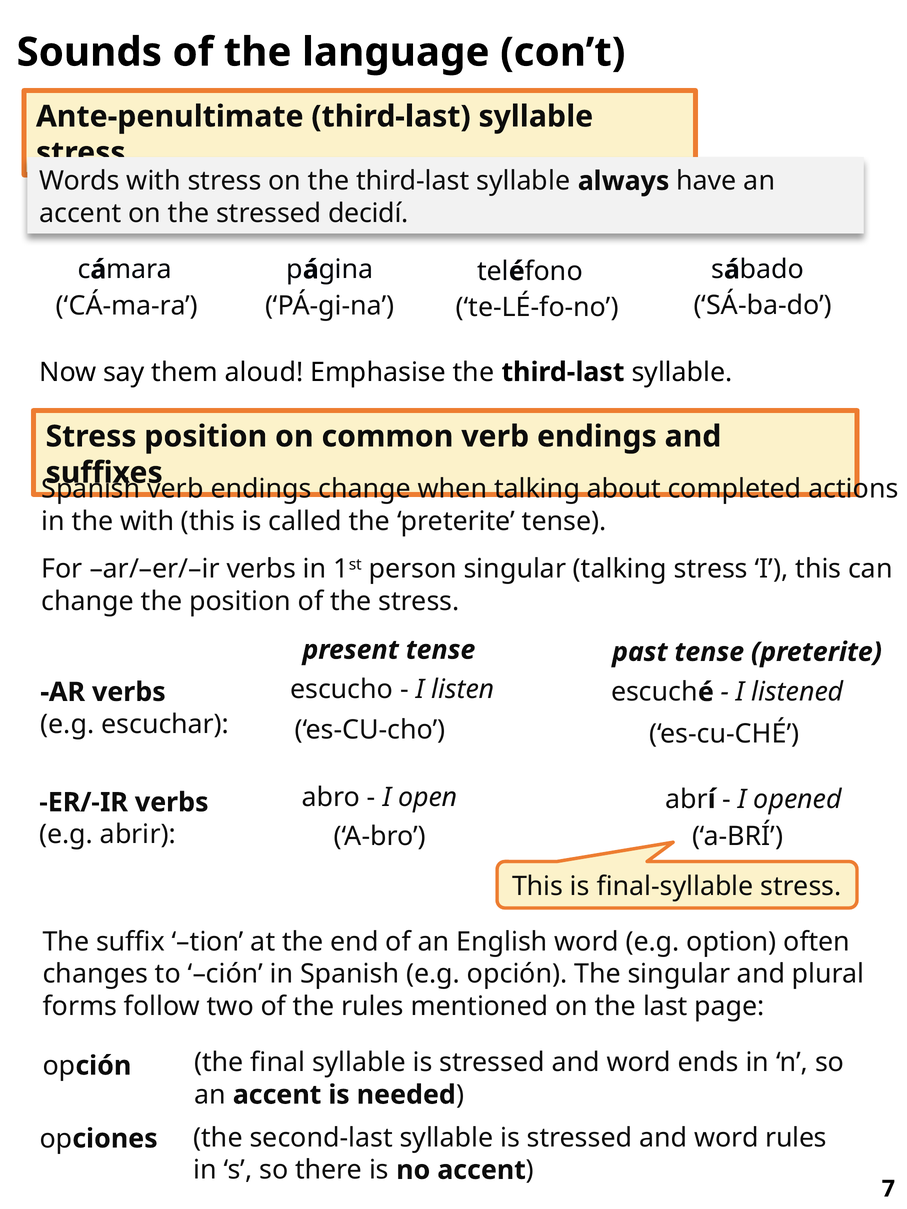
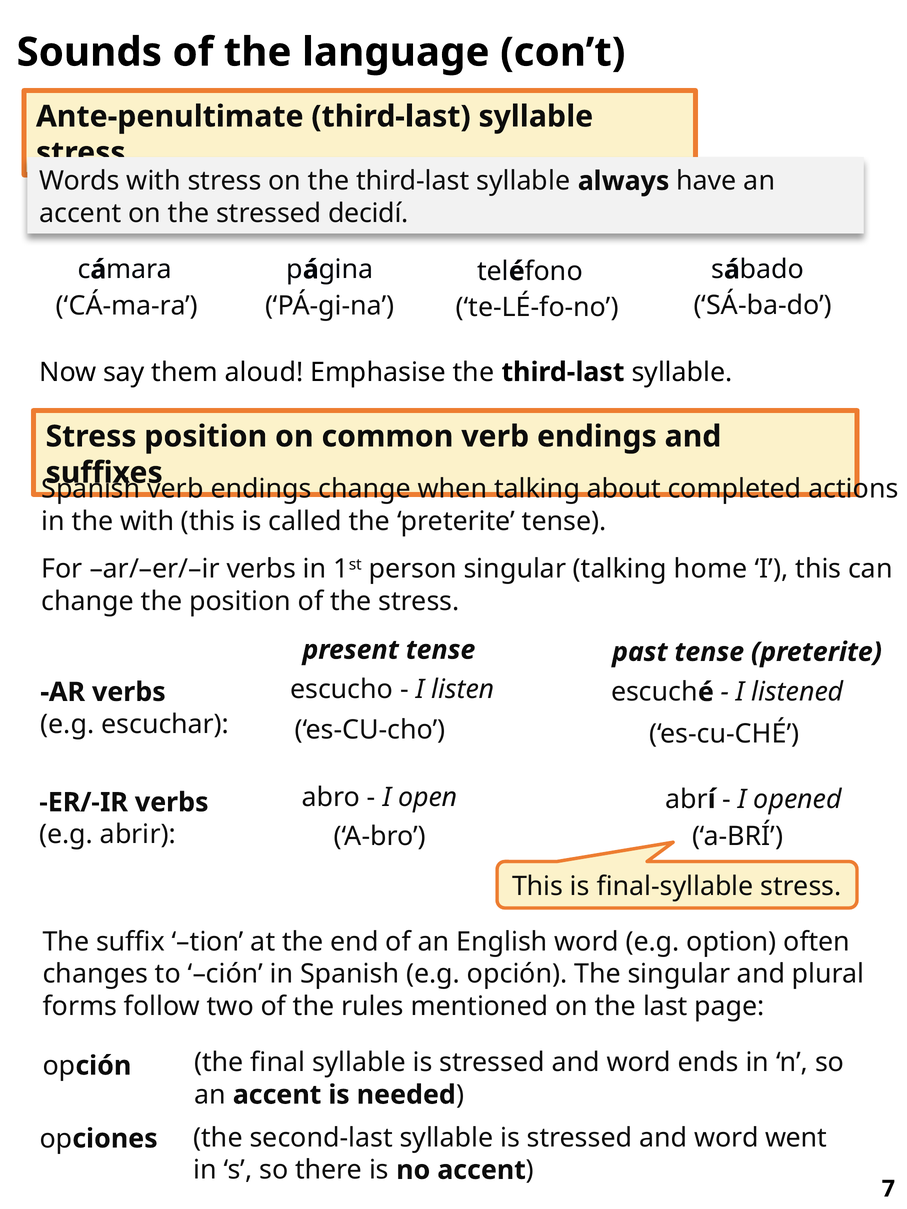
talking stress: stress -> home (711, 569)
word rules: rules -> went (796, 1138)
